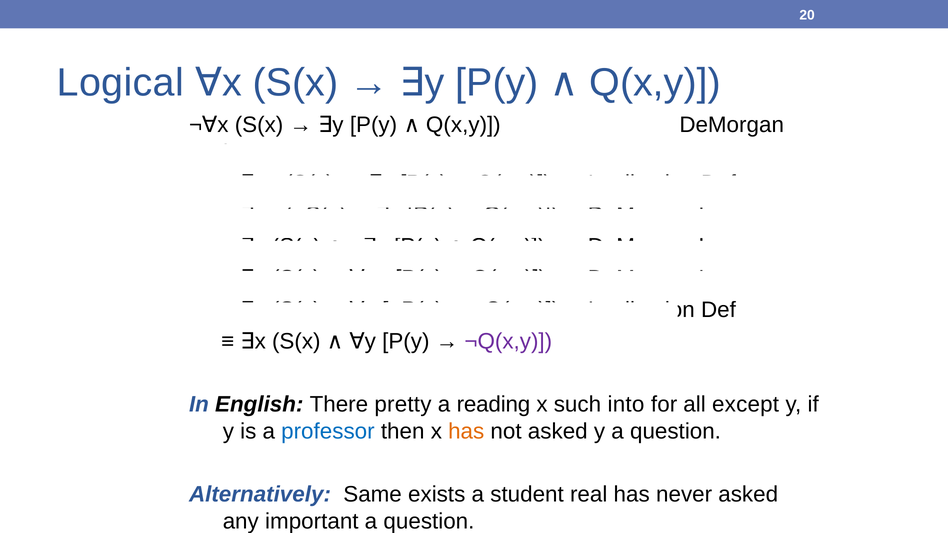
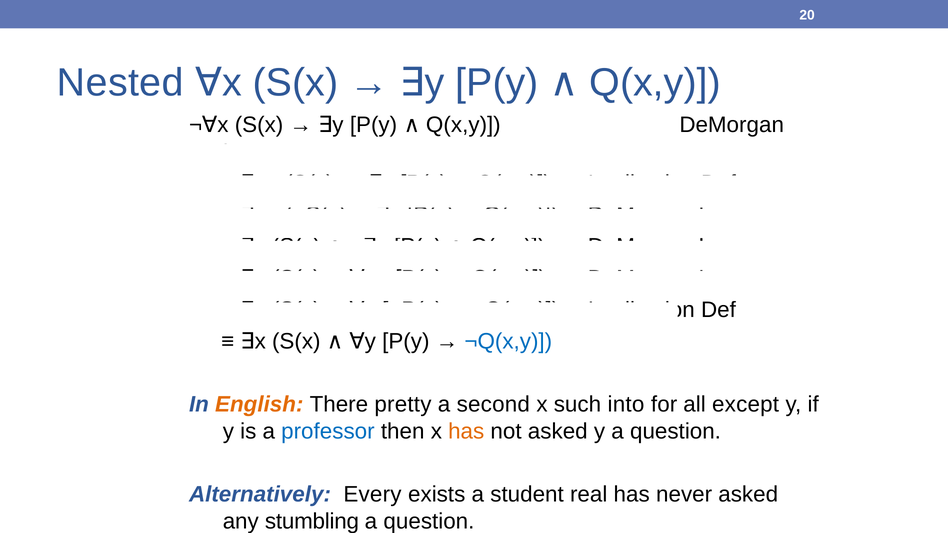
Logical: Logical -> Nested (120, 83)
¬Q(x,y colour: purple -> blue (508, 342)
English colour: black -> orange (259, 405)
reading: reading -> second (493, 405)
Same: Same -> Every (372, 495)
important: important -> stumbling (312, 522)
